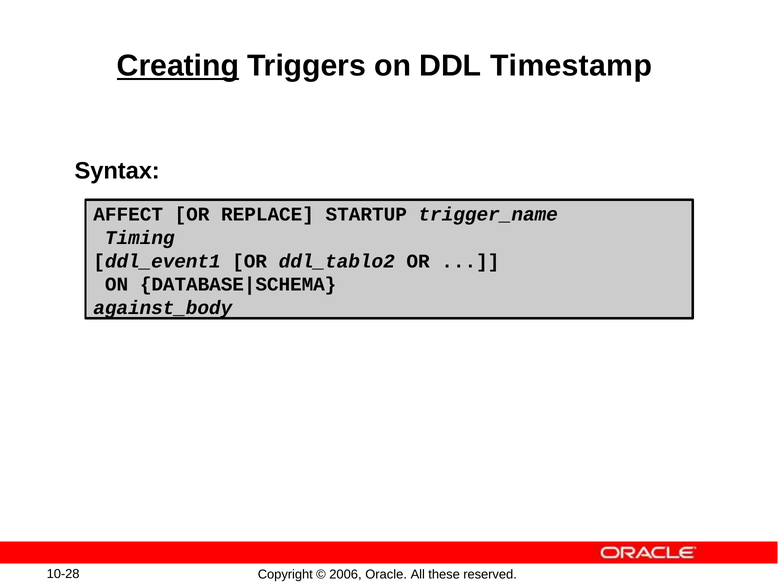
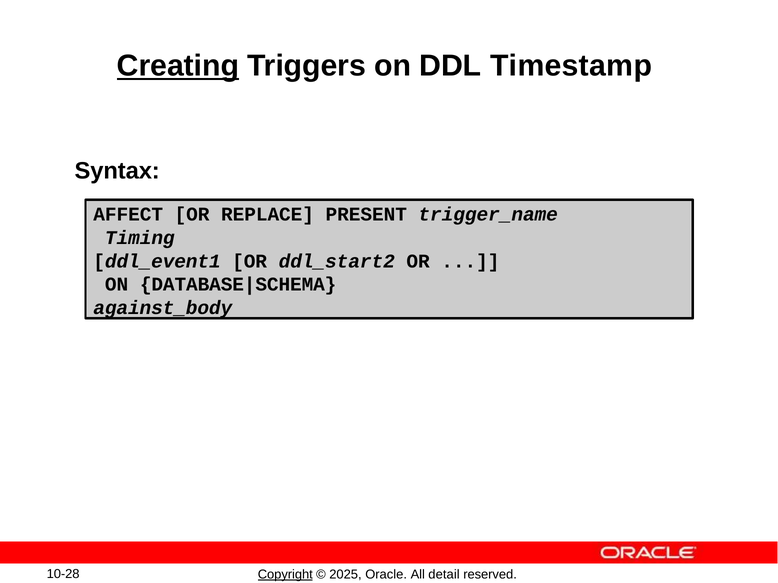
STARTUP: STARTUP -> PRESENT (366, 215)
ddl_tablo2: ddl_tablo2 -> ddl_start2 (337, 261)
Copyright underline: none -> present (285, 575)
2006: 2006 -> 2025 (345, 575)
these: these -> detail (444, 575)
